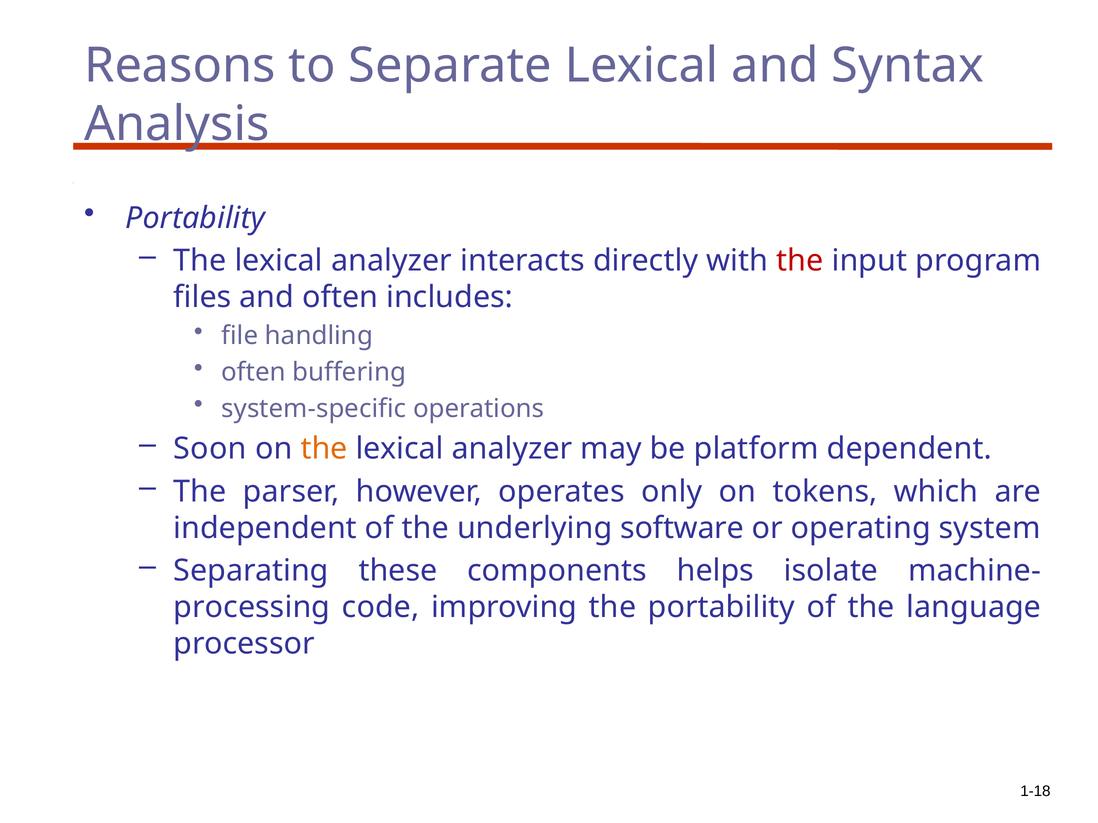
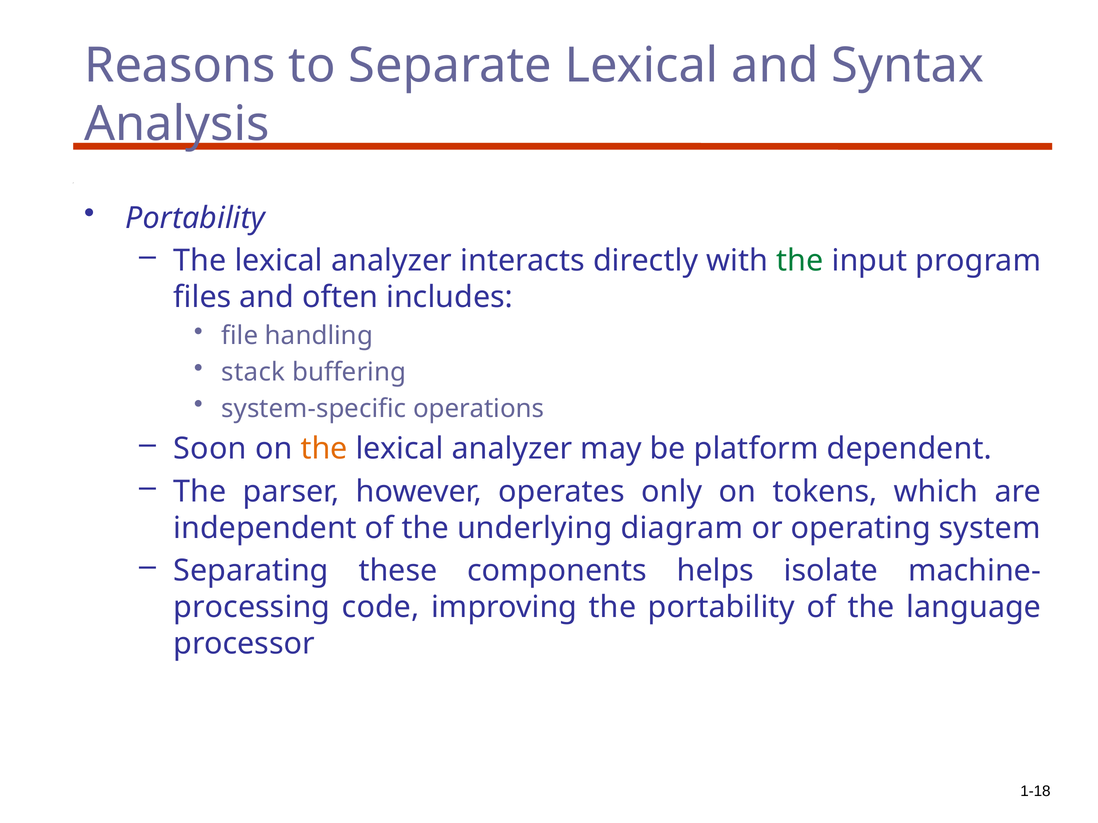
the colour: red -> green (800, 261)
often: often -> stack (253, 372)
software: software -> diagram (682, 528)
